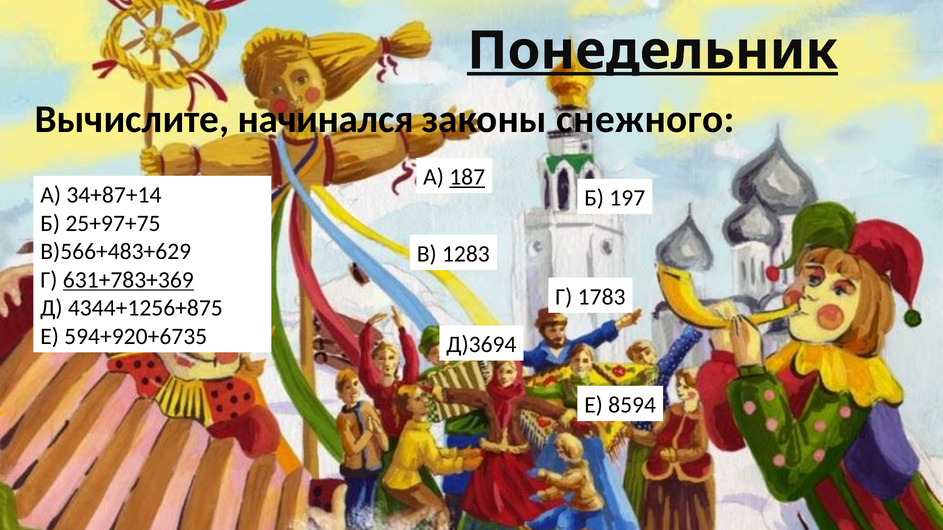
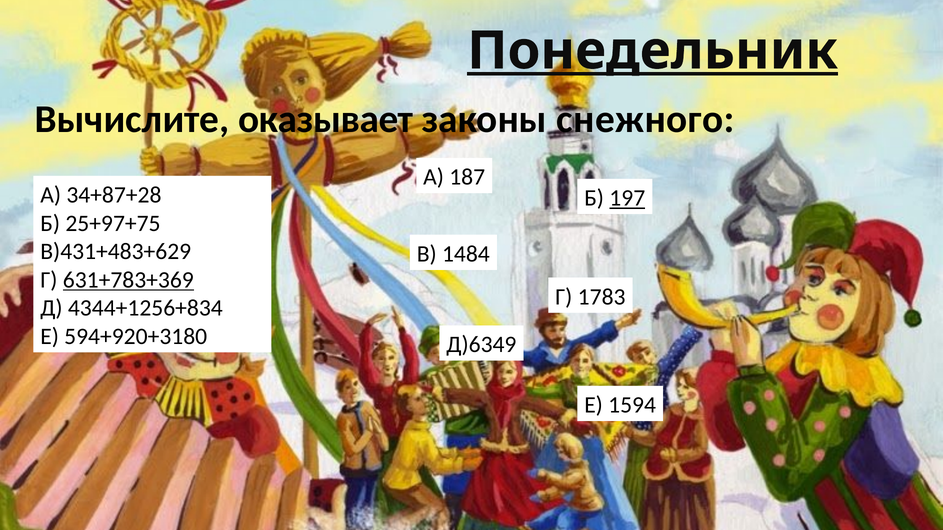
начинался: начинался -> оказывает (326, 119)
187 underline: present -> none (467, 177)
34+87+14: 34+87+14 -> 34+87+28 (114, 195)
197 underline: none -> present (627, 198)
В)566+483+629: В)566+483+629 -> В)431+483+629 (116, 252)
1283: 1283 -> 1484 (466, 254)
4344+1256+875: 4344+1256+875 -> 4344+1256+834 (145, 308)
594+920+6735: 594+920+6735 -> 594+920+3180 (136, 337)
Д)3694: Д)3694 -> Д)6349 (481, 345)
8594: 8594 -> 1594 (632, 405)
